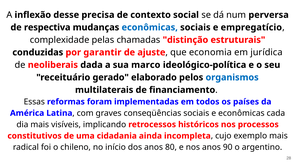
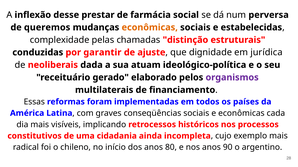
precisa: precisa -> prestar (98, 15)
contexto: contexto -> farmácia (151, 15)
respectiva: respectiva -> queremos (47, 27)
econômicas colour: blue -> orange (150, 27)
empregatício: empregatício -> estabelecidas (251, 27)
economia: economia -> dignidade (210, 53)
marco: marco -> atuam (146, 65)
organismos colour: blue -> purple (232, 78)
